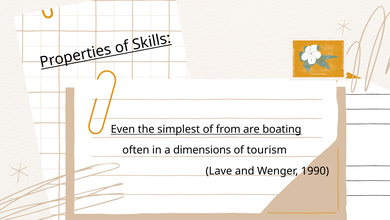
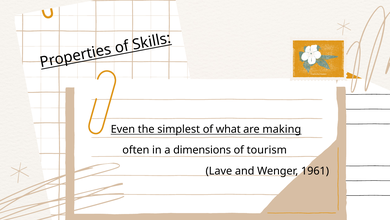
from: from -> what (228, 129)
boating: boating -> making (282, 129)
1990: 1990 -> 1961 (315, 171)
